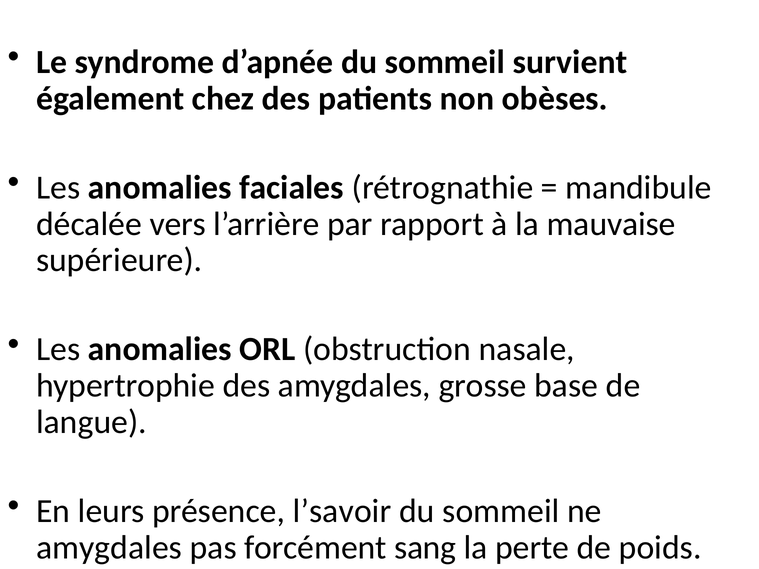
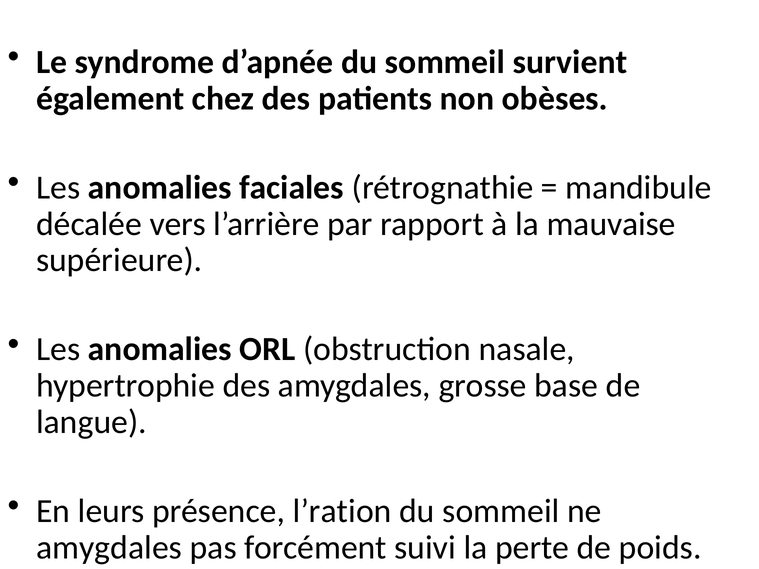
l’savoir: l’savoir -> l’ration (342, 512)
sang: sang -> suivi (425, 548)
